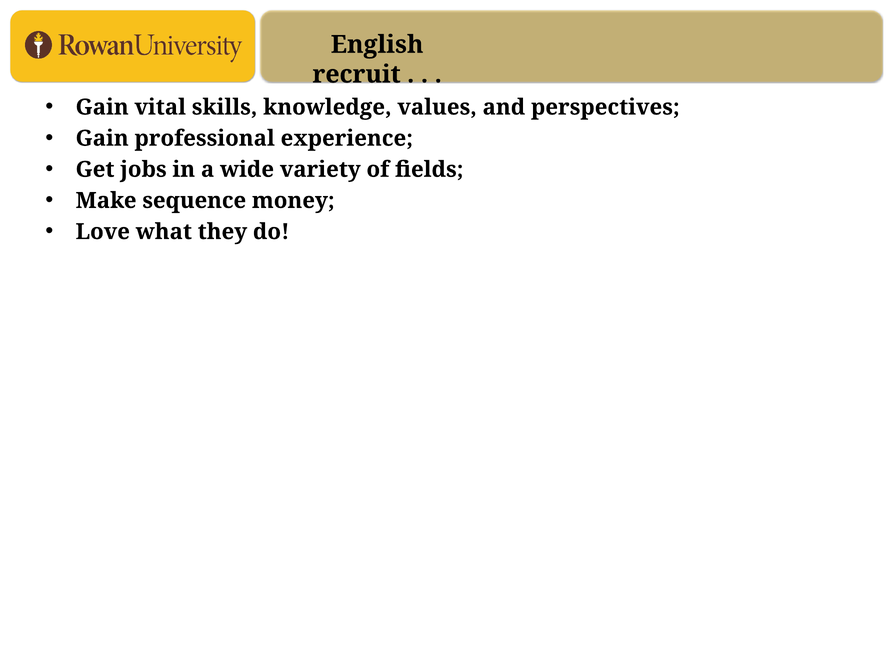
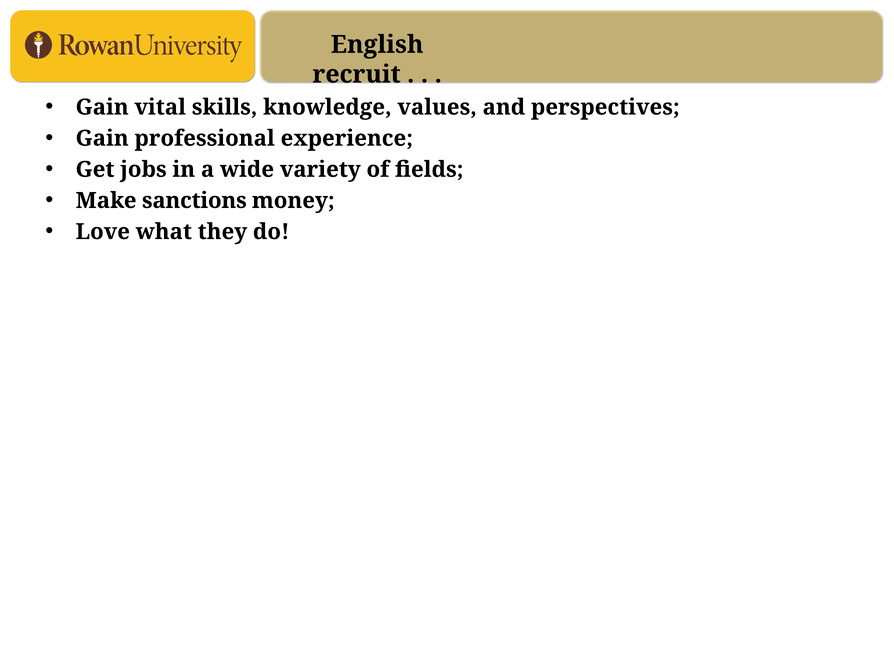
sequence: sequence -> sanctions (194, 201)
